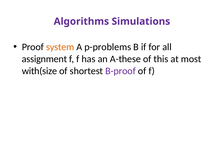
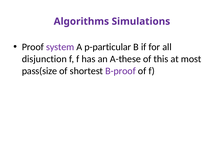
system colour: orange -> purple (60, 47)
p-problems: p-problems -> p-particular (108, 47)
assignment: assignment -> disjunction (44, 59)
with(size: with(size -> pass(size (39, 71)
